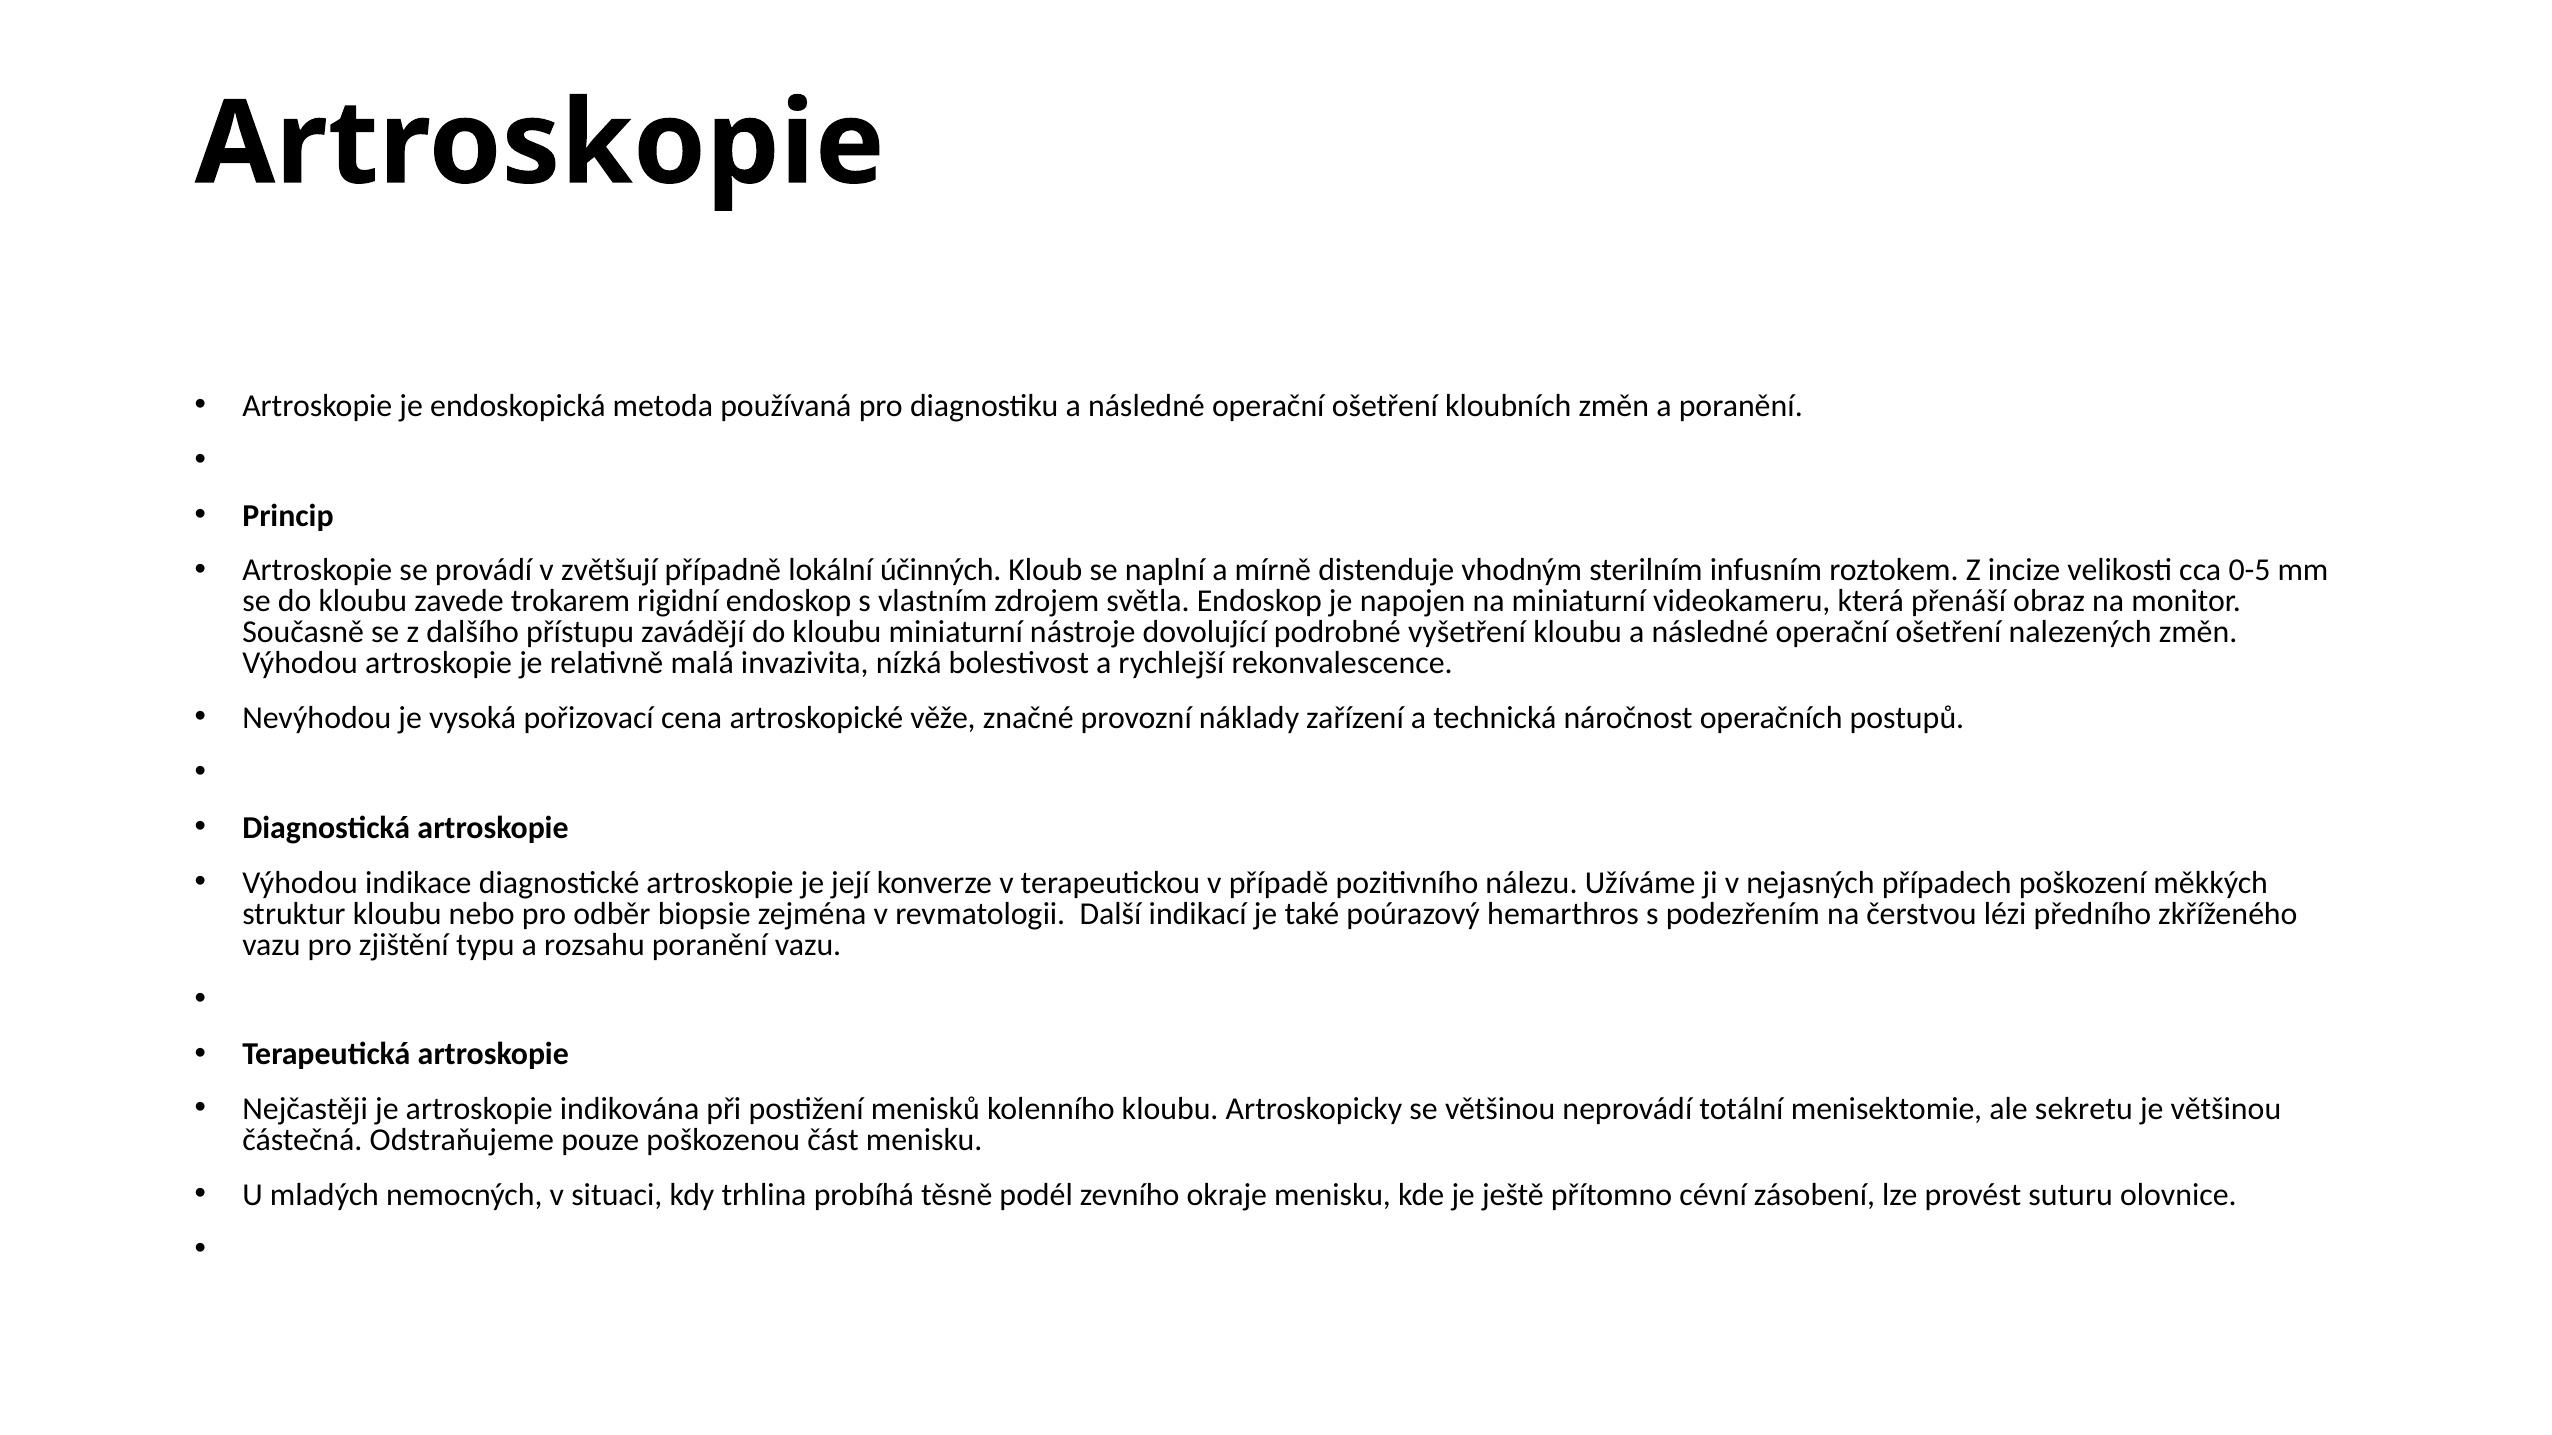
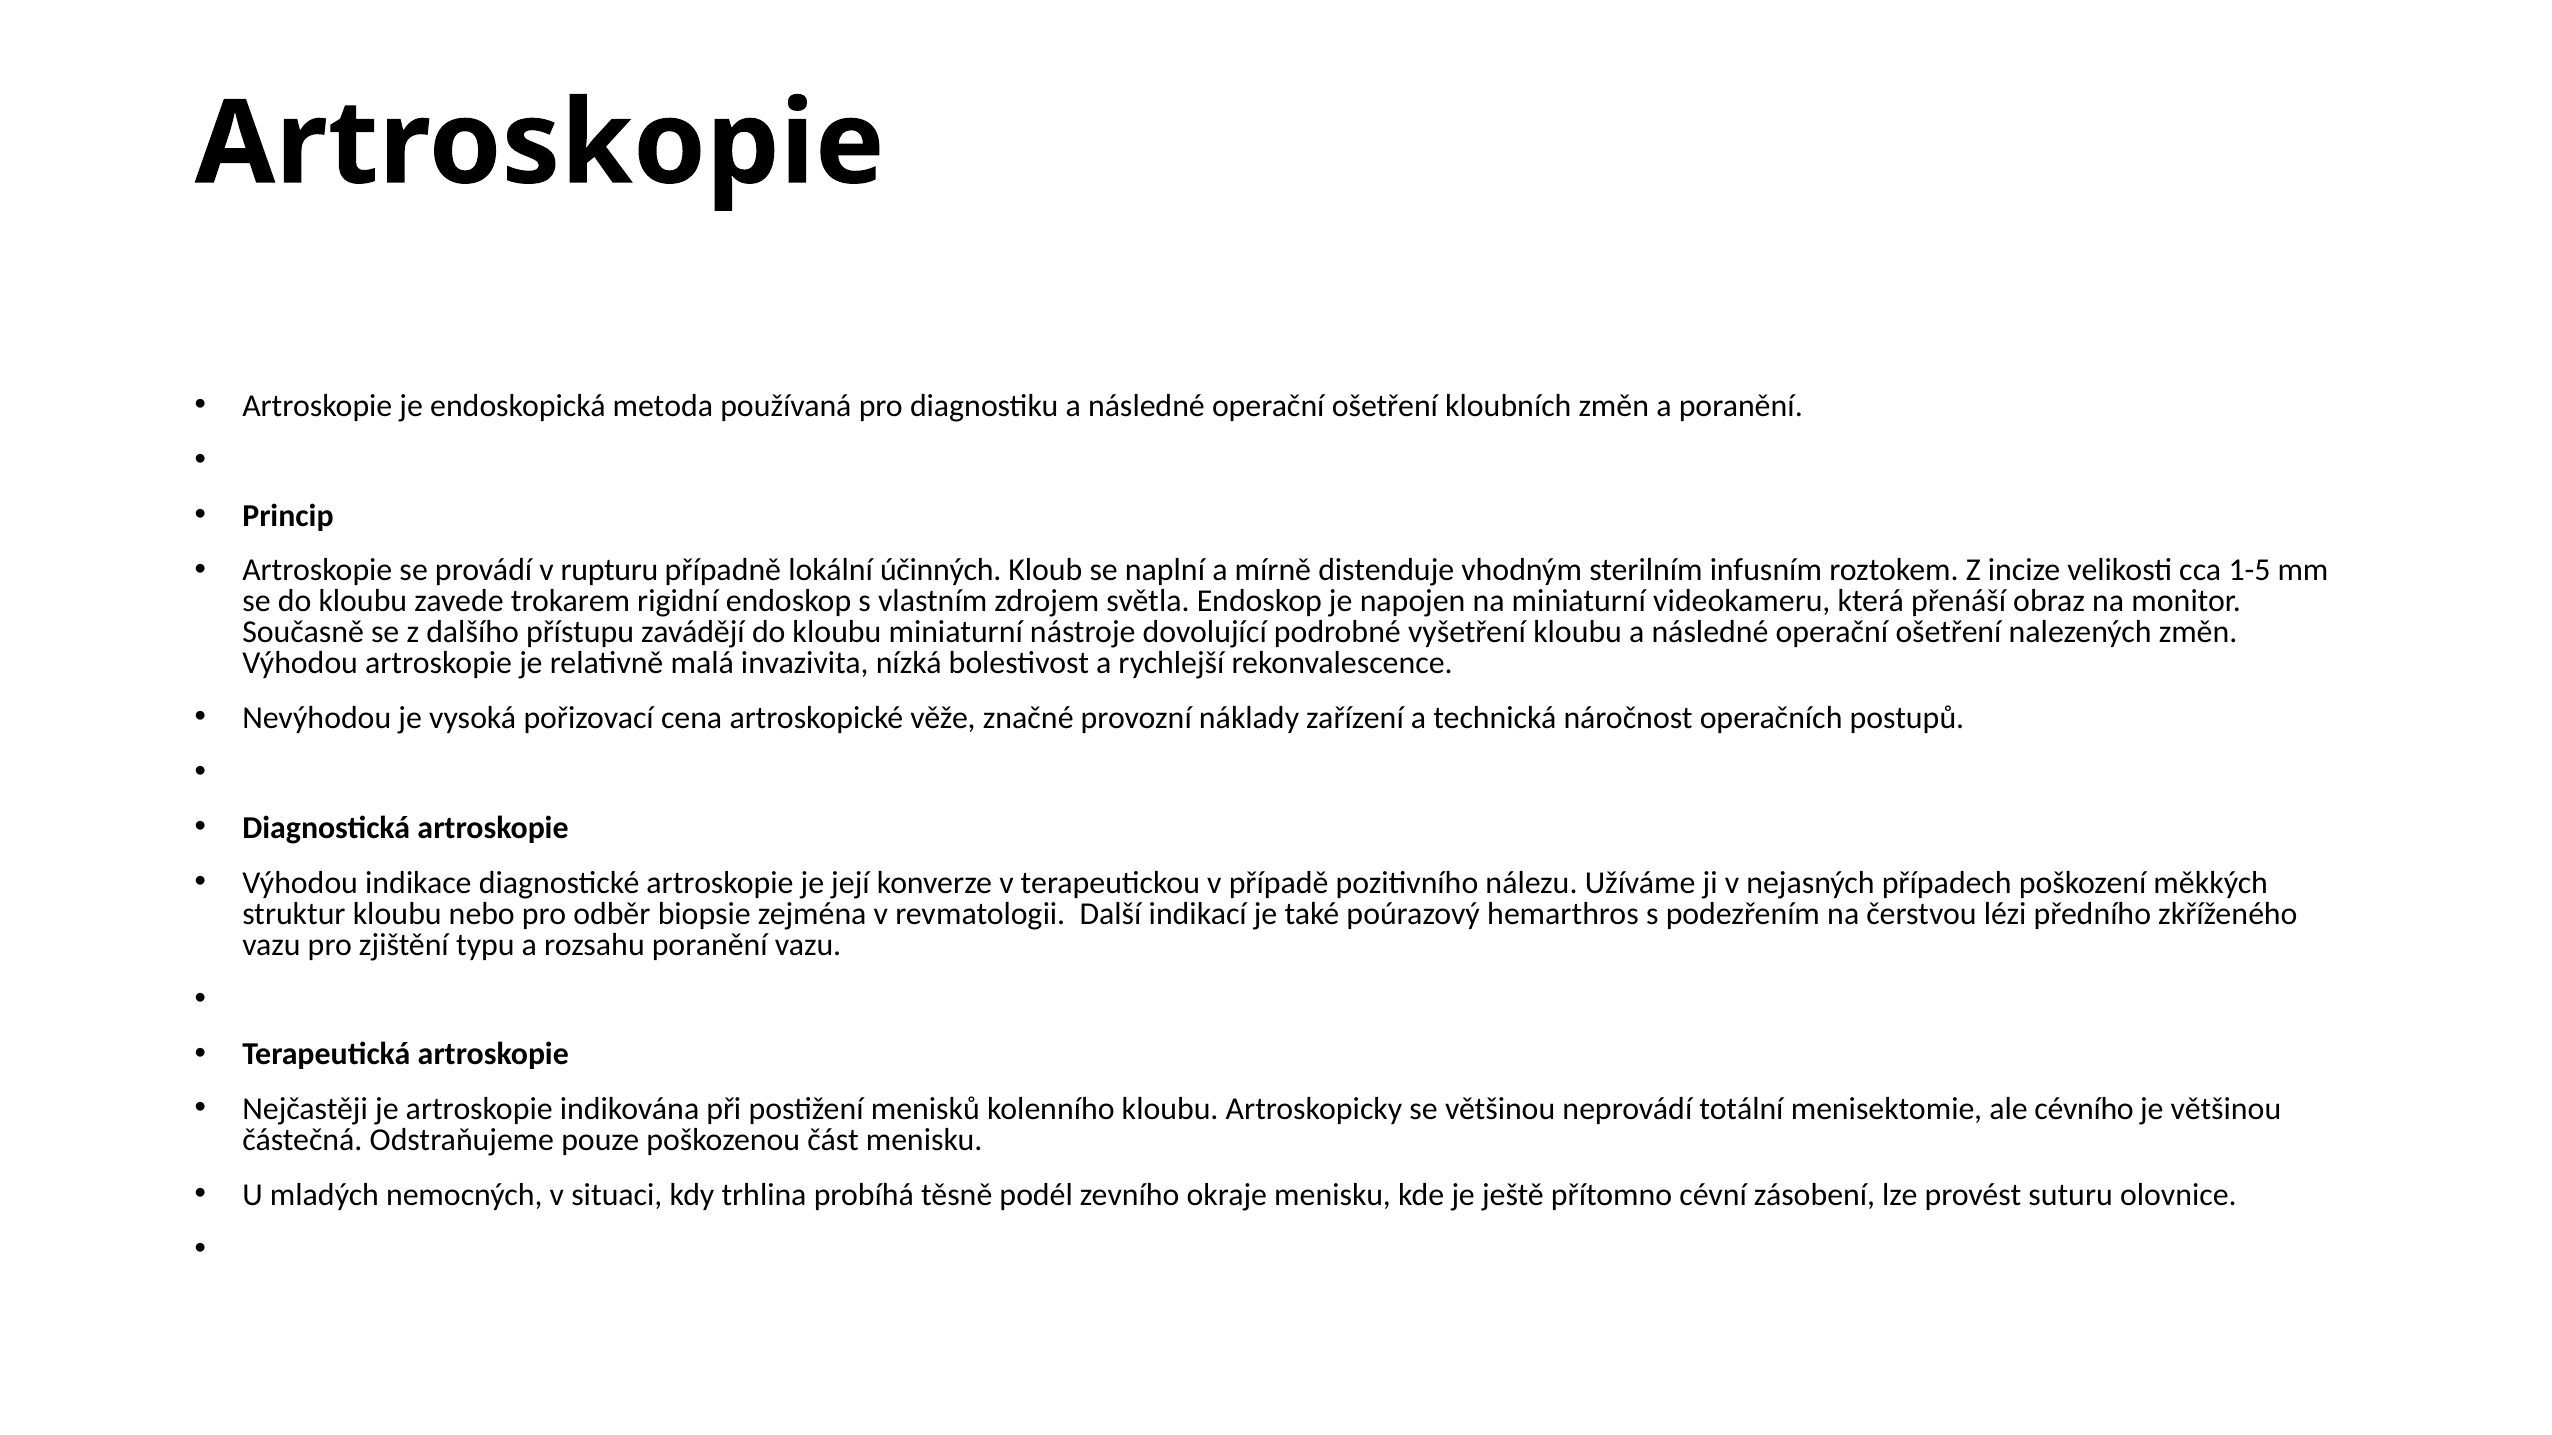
zvětšují: zvětšují -> rupturu (609, 571)
0-5: 0-5 -> 1-5 (2250, 571)
sekretu: sekretu -> cévního (2084, 1109)
